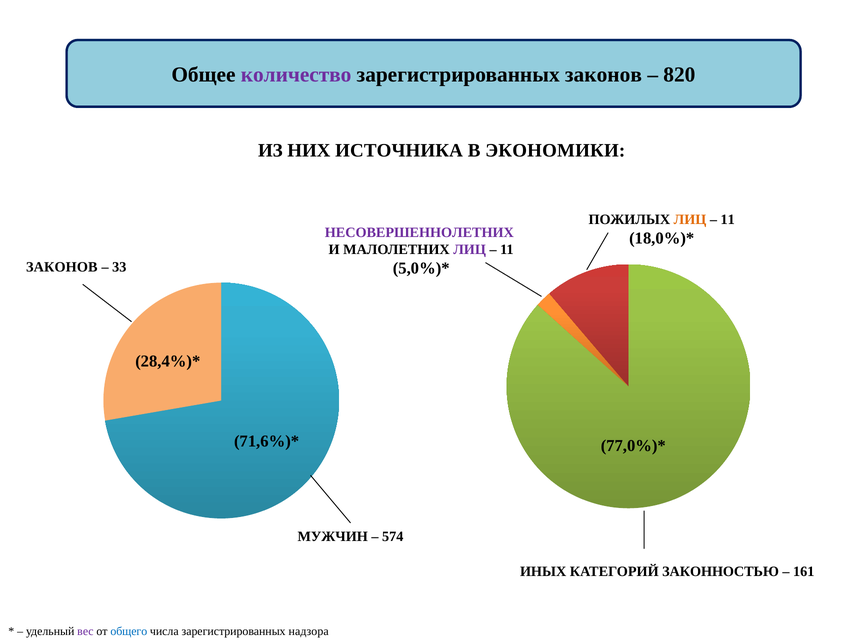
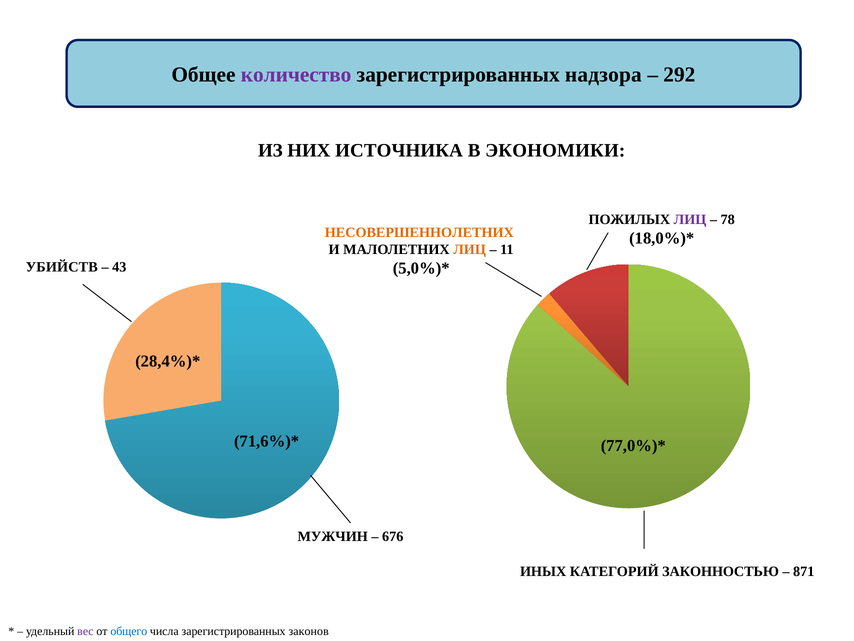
зарегистрированных законов: законов -> надзора (603, 75)
820: 820 -> 292 (679, 75)
ЛИЦ colour: orange -> purple (690, 219)
11: 11 -> 78 (728, 219)
НЕСОВЕРШЕННОЛЕТНИХ colour: purple -> orange (419, 233)
ЛИЦ colour: purple -> orange (470, 250)
ЗАКОНОВ: ЗАКОНОВ -> УБИЙСТВ (62, 267)
33: 33 -> 43 (119, 267)
574: 574 -> 676 (393, 536)
161: 161 -> 871 (804, 571)
надзора: надзора -> законов (309, 631)
